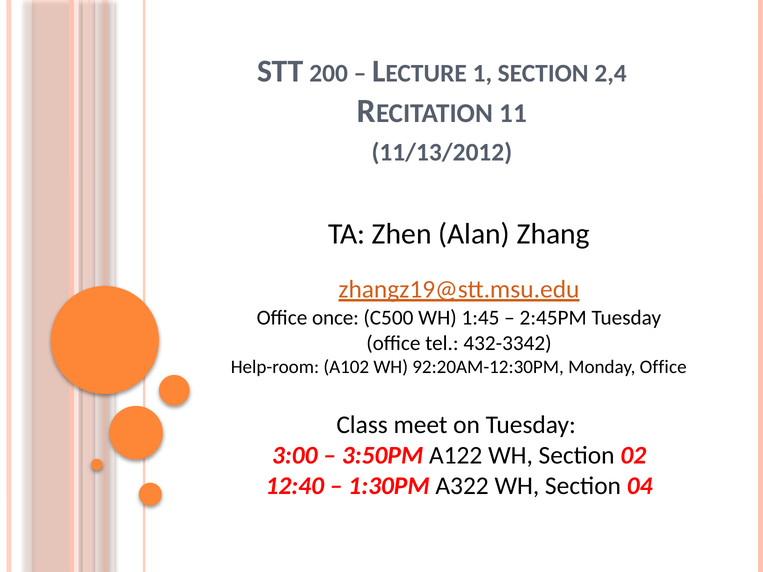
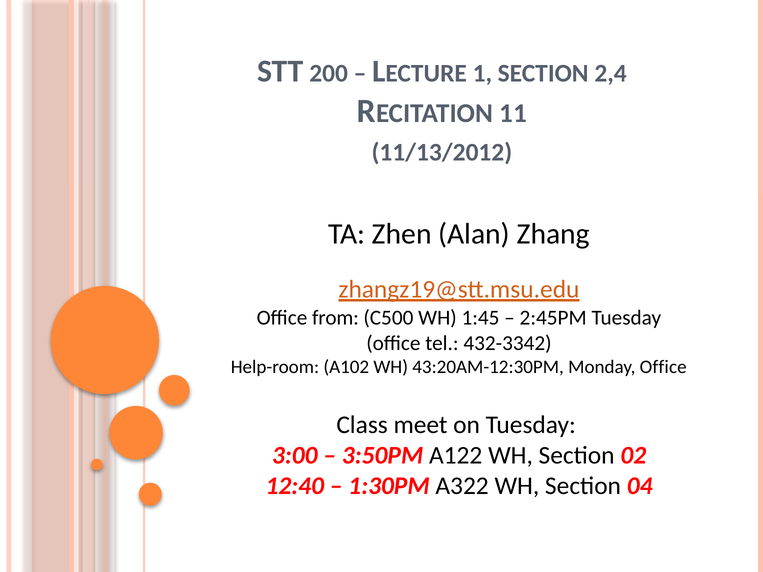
once: once -> from (335, 318)
92:20AM-12:30PM: 92:20AM-12:30PM -> 43:20AM-12:30PM (488, 367)
